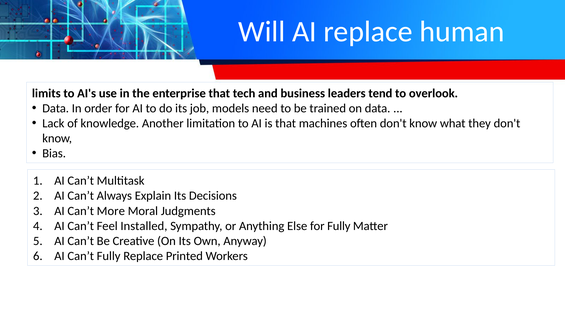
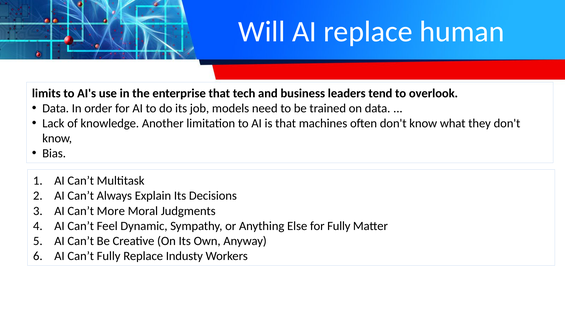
Installed: Installed -> Dynamic (144, 226)
Printed: Printed -> Industy (184, 256)
